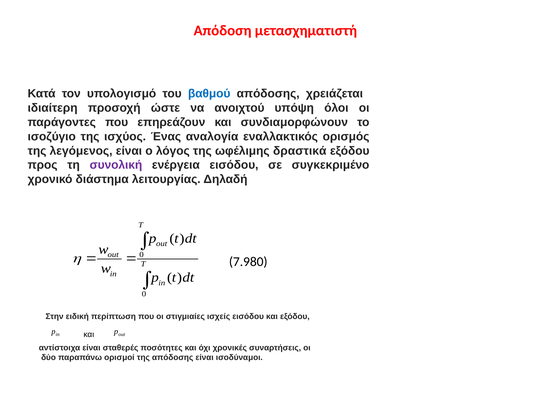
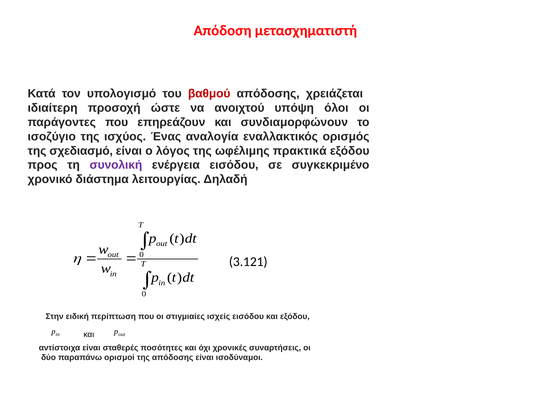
βαθμού colour: blue -> red (209, 94)
λεγόμενος: λεγόμενος -> σχεδιασμό (81, 151)
δραστικά: δραστικά -> πρακτικά (300, 151)
7.980: 7.980 -> 3.121 (248, 262)
